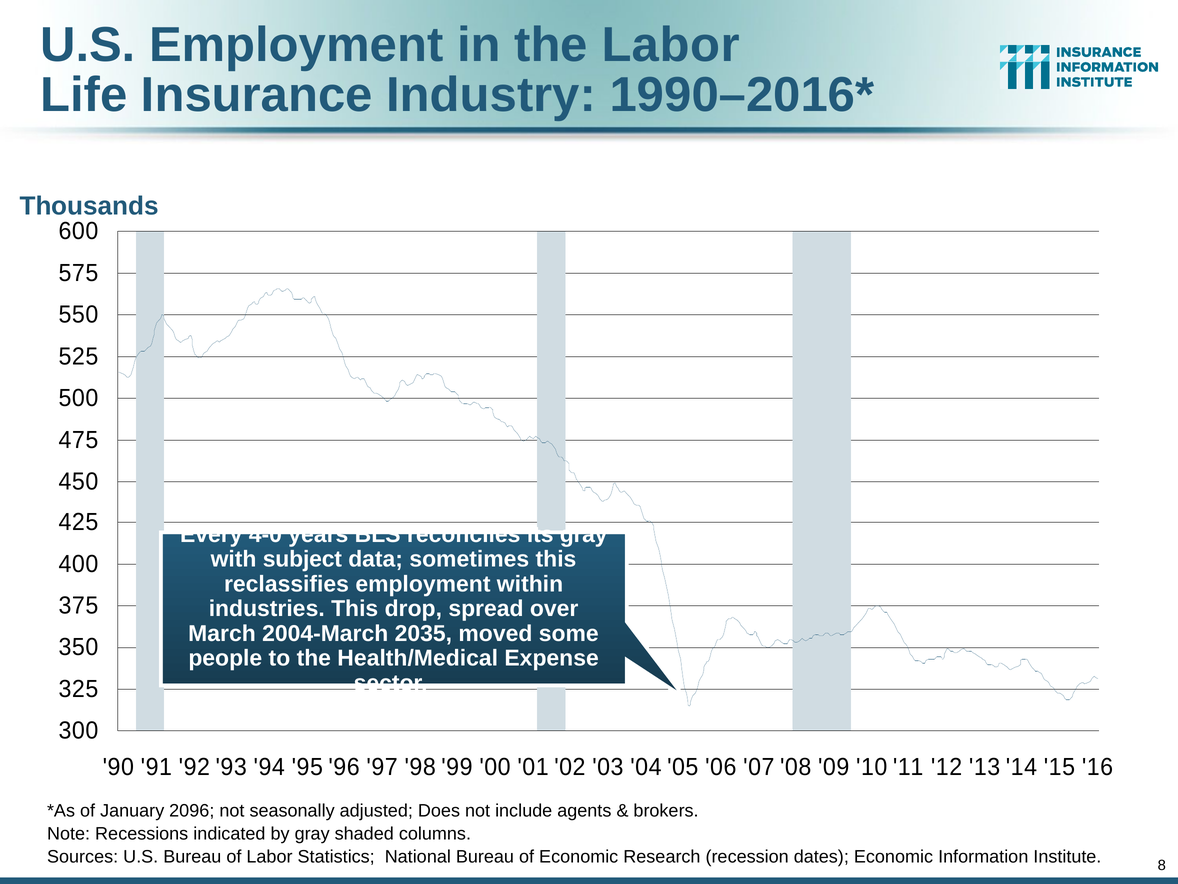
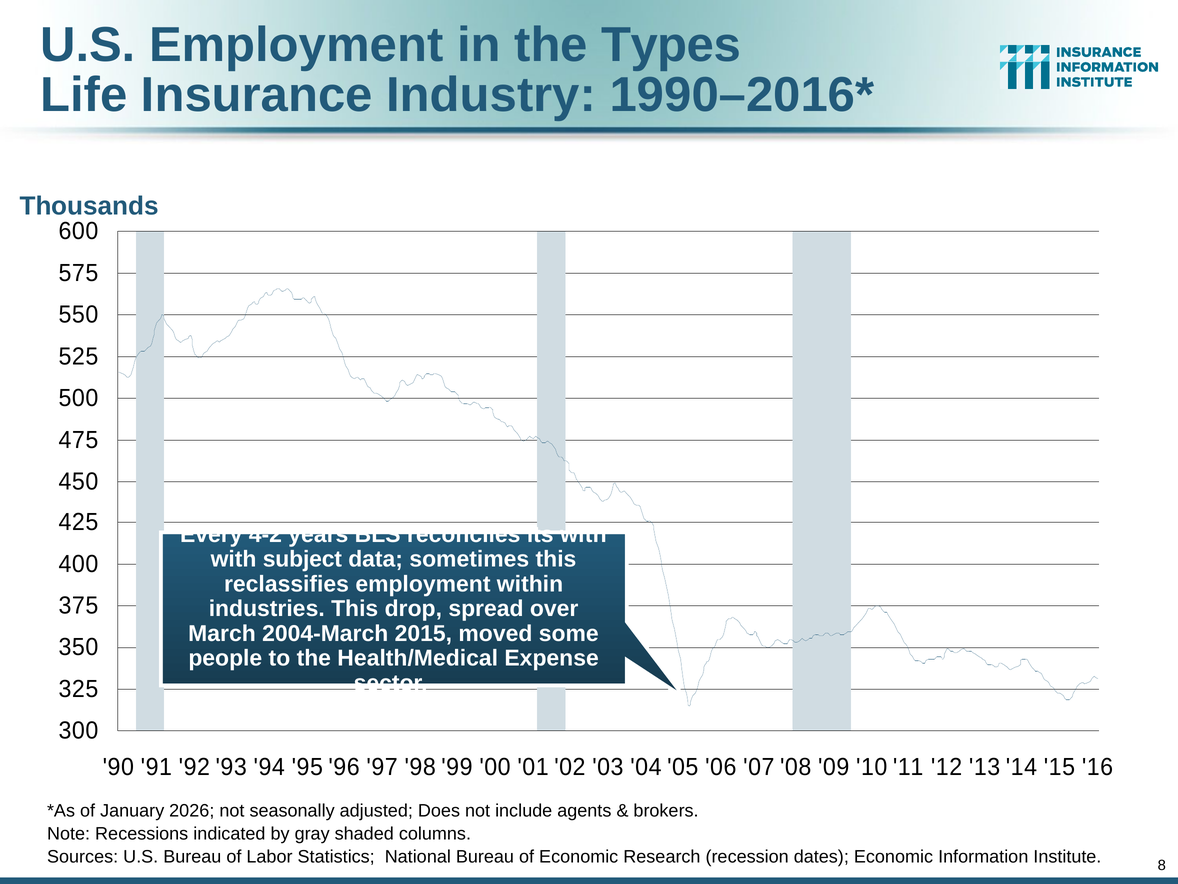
the Labor: Labor -> Types (671, 45)
4-0: 4-0 -> 4-2 (265, 534)
its gray: gray -> with (583, 534)
2035: 2035 -> 2015 (423, 633)
2096: 2096 -> 2026 (192, 810)
